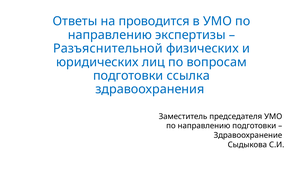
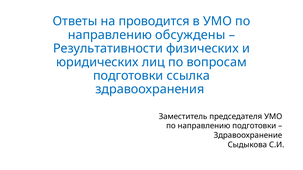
экспертизы: экспертизы -> обсуждены (190, 35)
Разъяснительной: Разъяснительной -> Результативности (108, 49)
